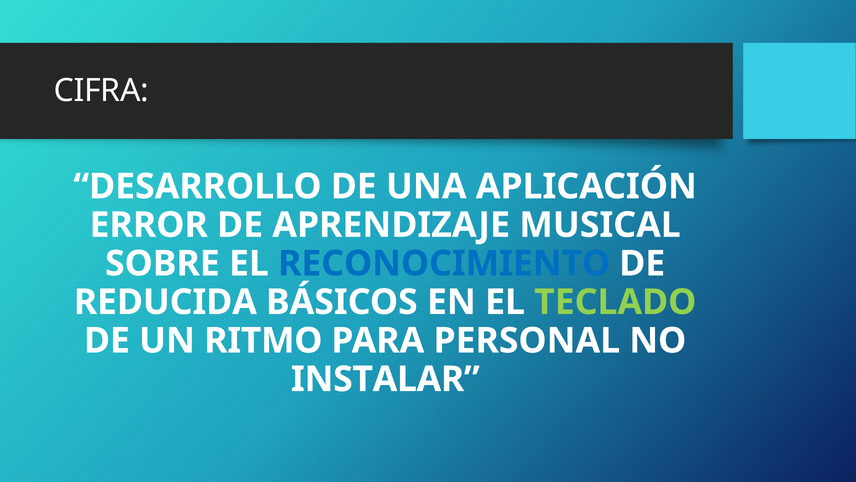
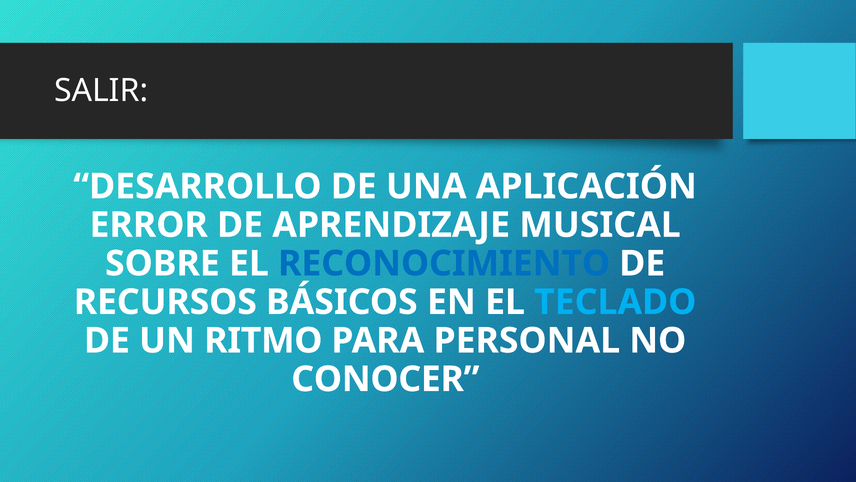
CIFRA: CIFRA -> SALIR (101, 91)
REDUCIDA: REDUCIDA -> RECURSOS (165, 302)
TECLADO colour: light green -> light blue (615, 302)
INSTALAR: INSTALAR -> CONOCER (385, 379)
